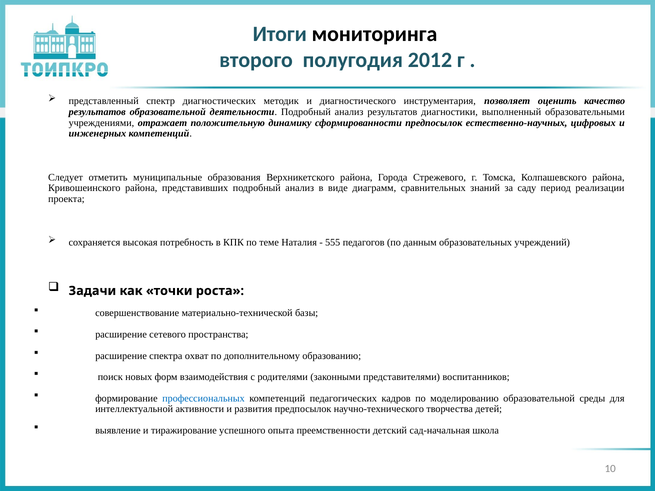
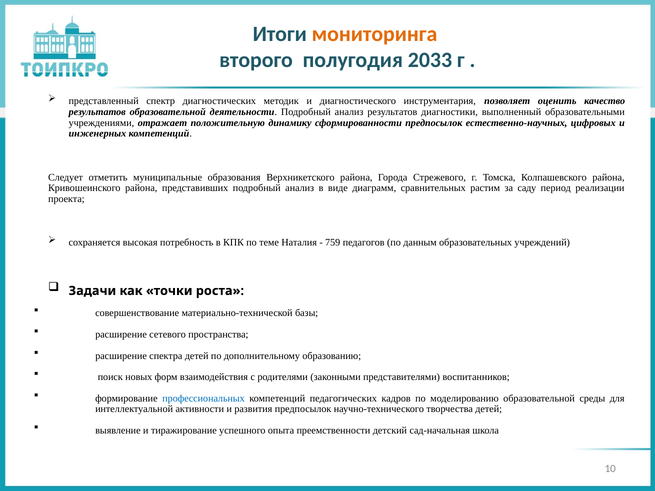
мониторинга colour: black -> orange (374, 34)
2012: 2012 -> 2033 (430, 60)
знаний: знаний -> растим (485, 188)
555: 555 -> 759 (333, 243)
спектра охват: охват -> детей (197, 356)
